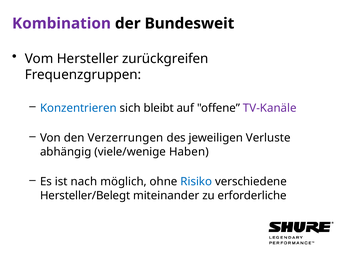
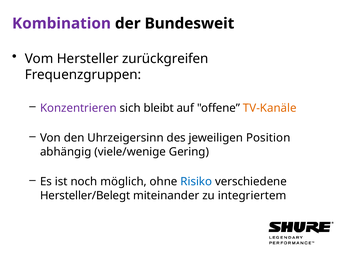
Konzentrieren colour: blue -> purple (78, 108)
TV-Kanäle colour: purple -> orange (270, 108)
Verzerrungen: Verzerrungen -> Uhrzeigersinn (126, 138)
Verluste: Verluste -> Position (268, 138)
Haben: Haben -> Gering (189, 152)
nach: nach -> noch (84, 181)
erforderliche: erforderliche -> integriertem (252, 195)
